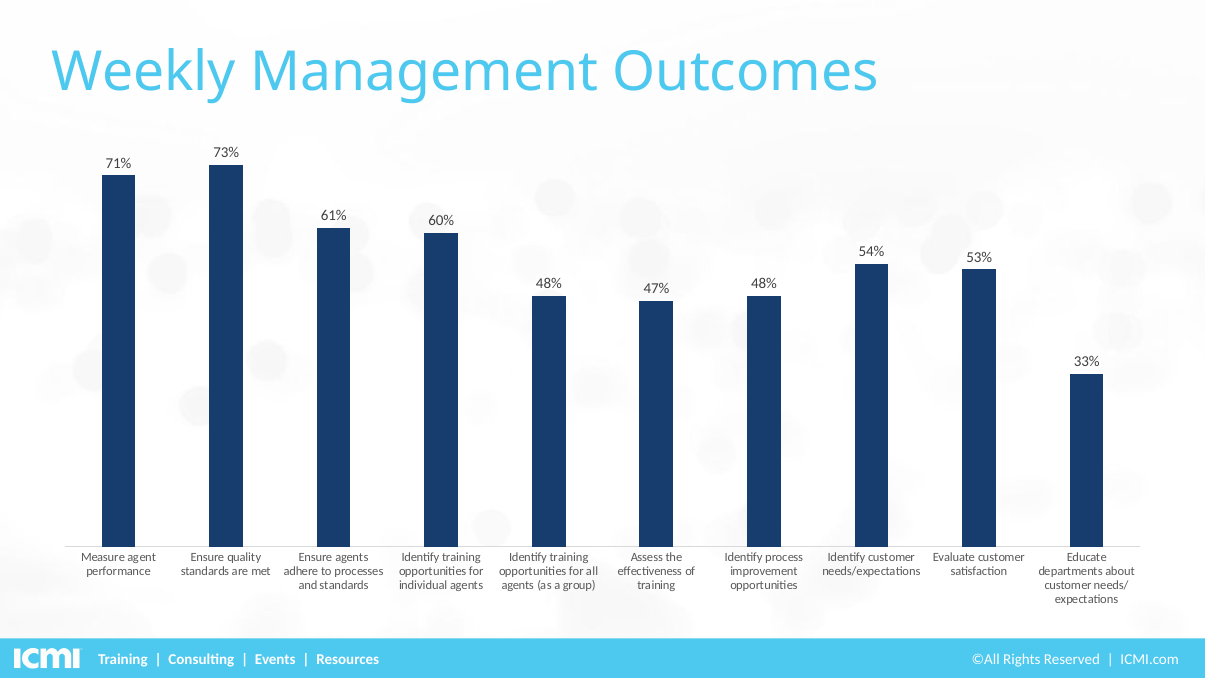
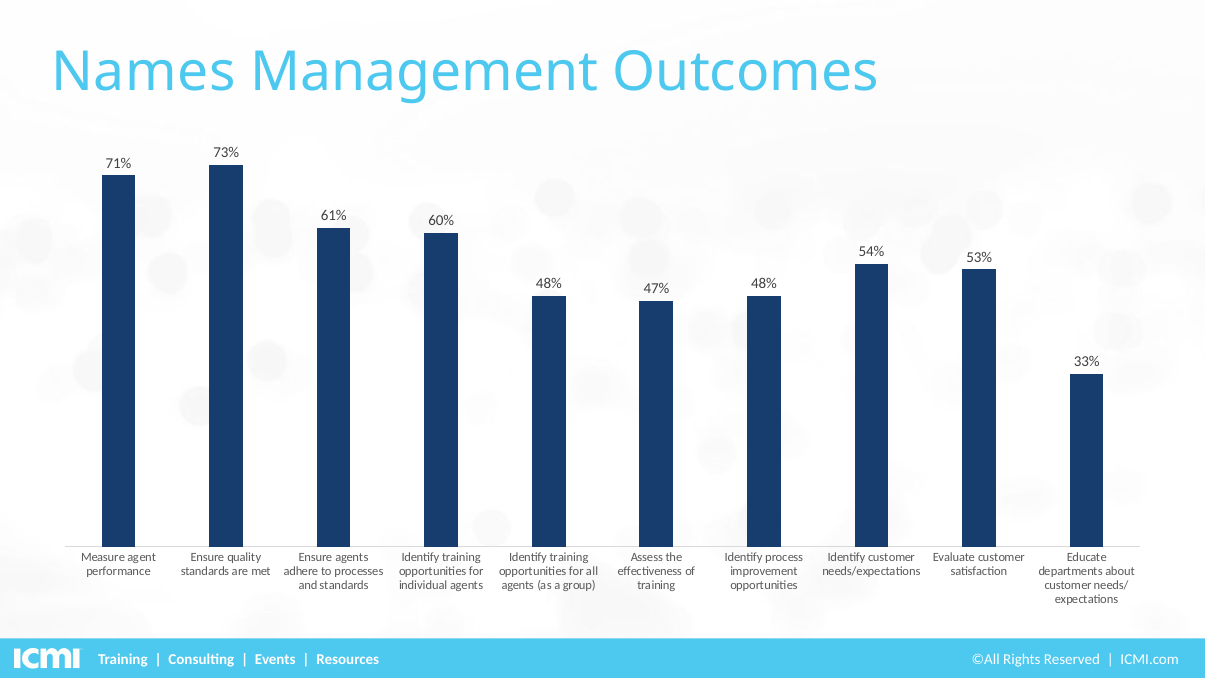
Weekly: Weekly -> Names (143, 72)
